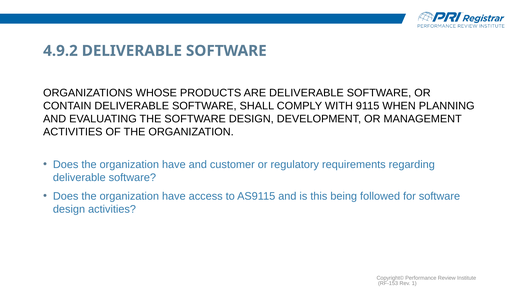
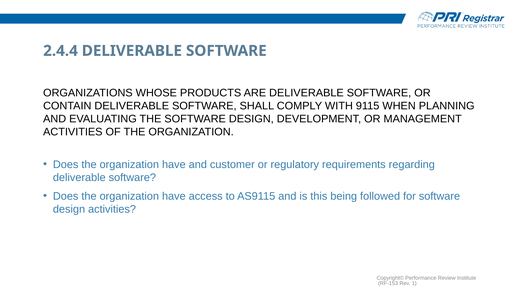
4.9.2: 4.9.2 -> 2.4.4 (60, 51)
